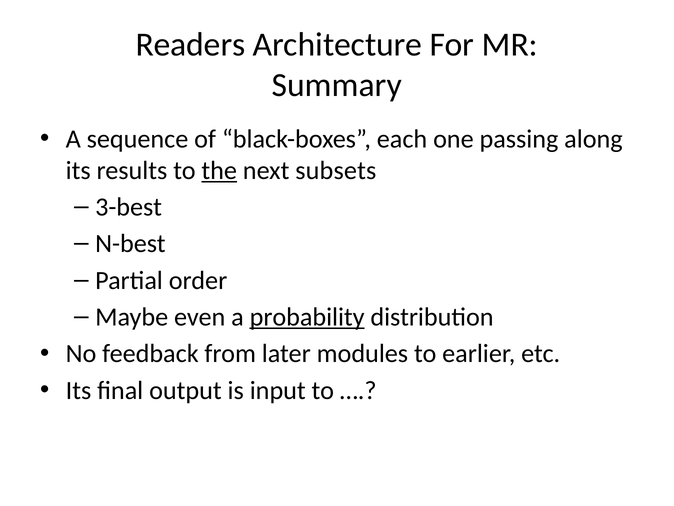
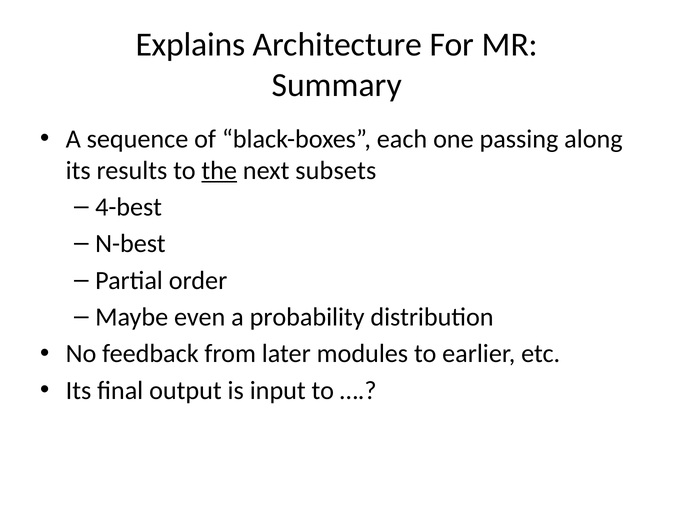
Readers: Readers -> Explains (191, 44)
3-best: 3-best -> 4-best (129, 207)
probability underline: present -> none (307, 317)
